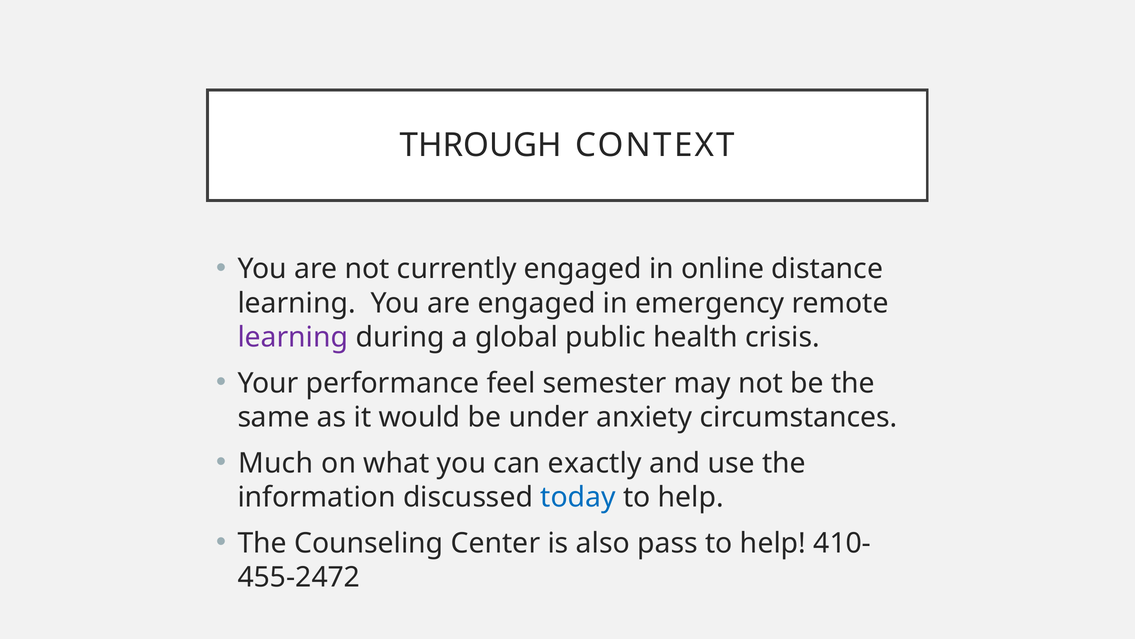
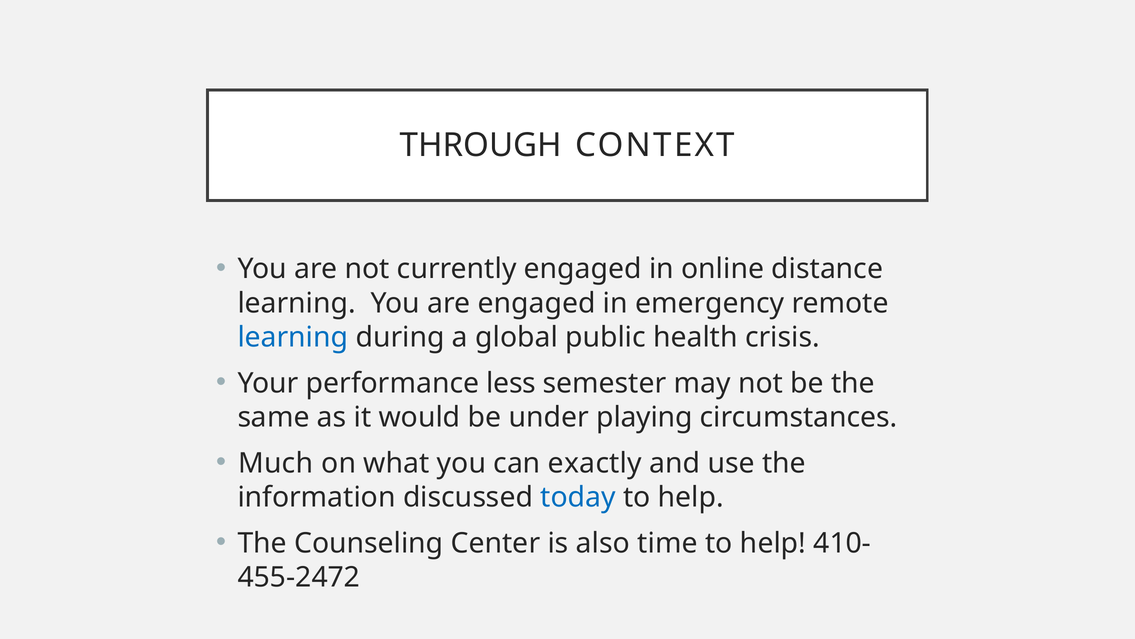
learning colour: purple -> blue (293, 337)
feel: feel -> less (511, 383)
anxiety: anxiety -> playing (644, 417)
pass: pass -> time (667, 543)
